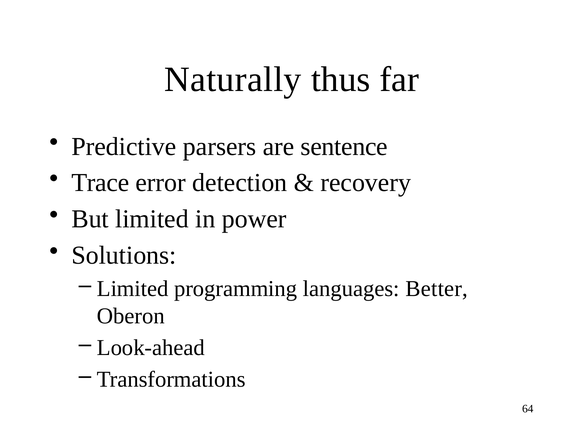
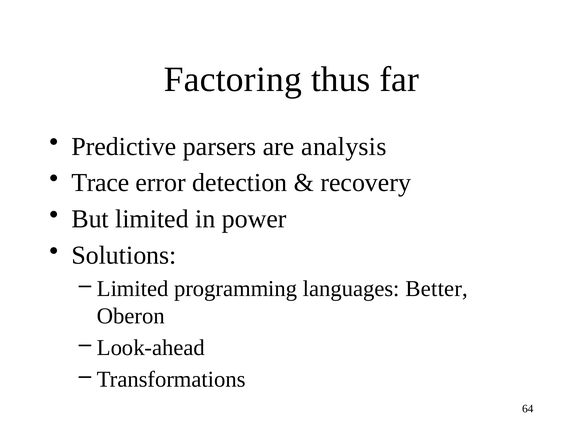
Naturally: Naturally -> Factoring (233, 80)
sentence: sentence -> analysis (344, 147)
